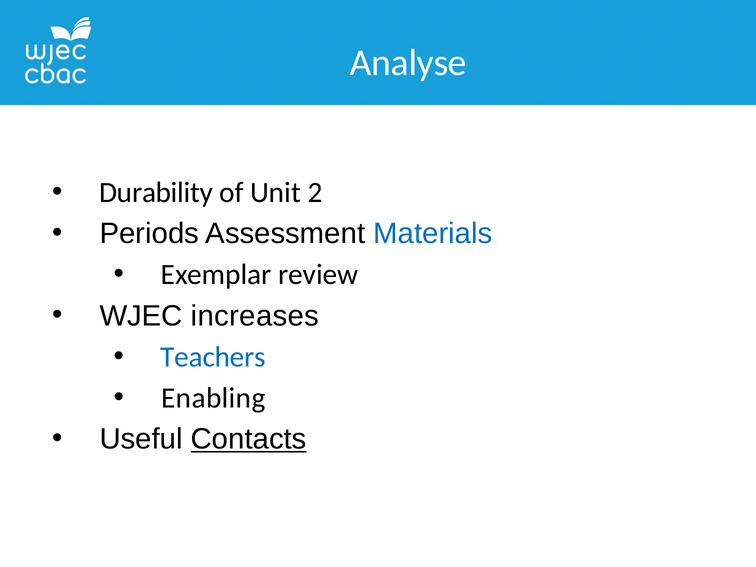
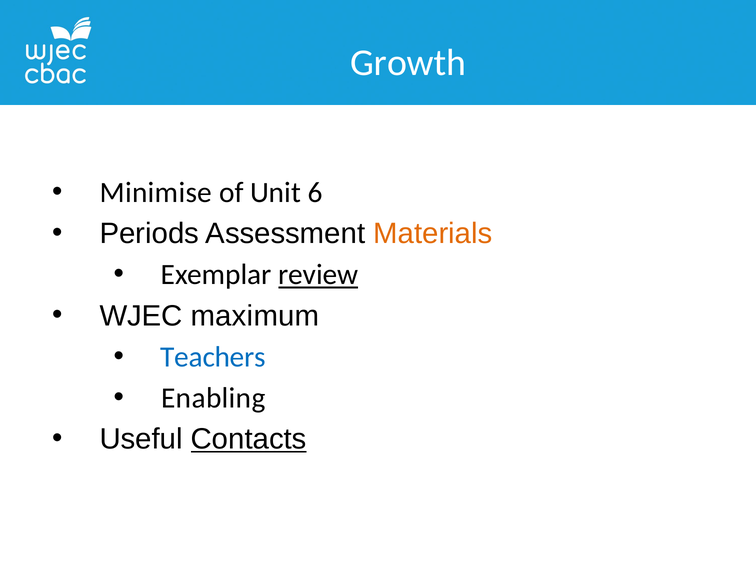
Analyse: Analyse -> Growth (408, 63)
Durability: Durability -> Minimise (156, 193)
2: 2 -> 6 (315, 193)
Materials colour: blue -> orange (433, 234)
review underline: none -> present (318, 275)
increases: increases -> maximum (255, 316)
